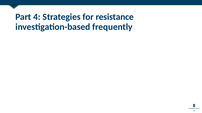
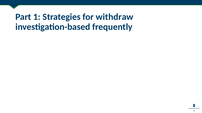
4: 4 -> 1 (37, 17)
resistance: resistance -> withdraw (115, 17)
